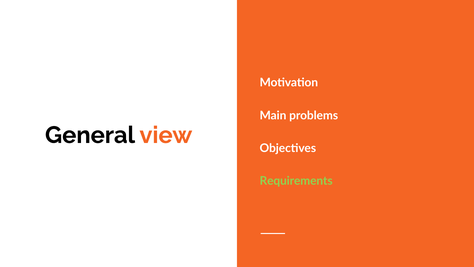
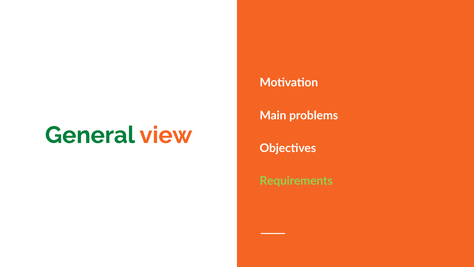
General colour: black -> green (90, 135)
